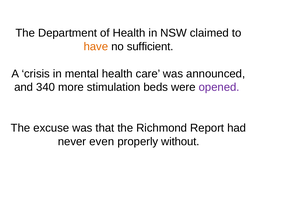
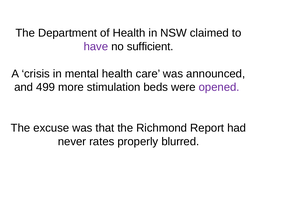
have colour: orange -> purple (96, 47)
340: 340 -> 499 (46, 87)
even: even -> rates (102, 142)
without: without -> blurred (180, 142)
